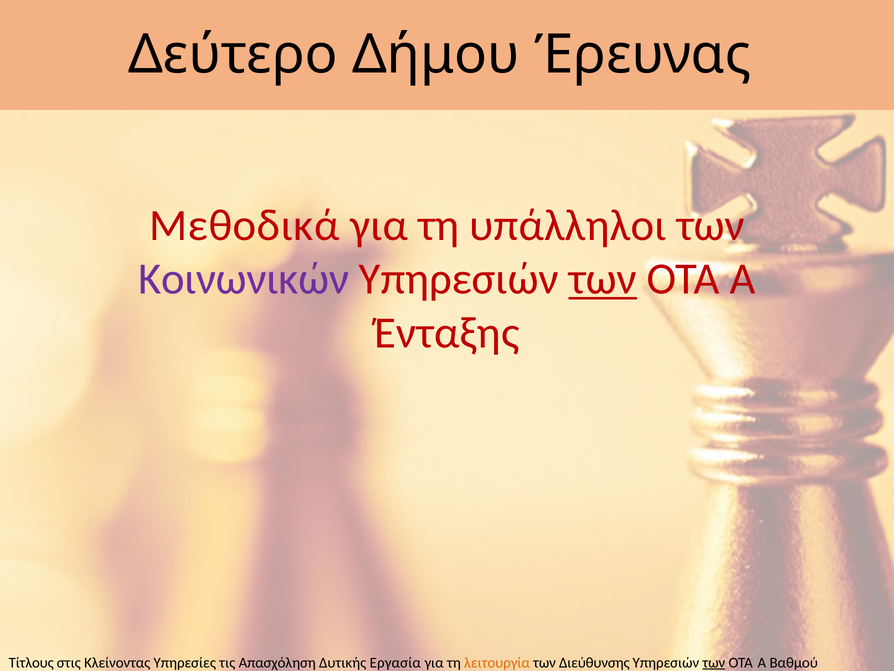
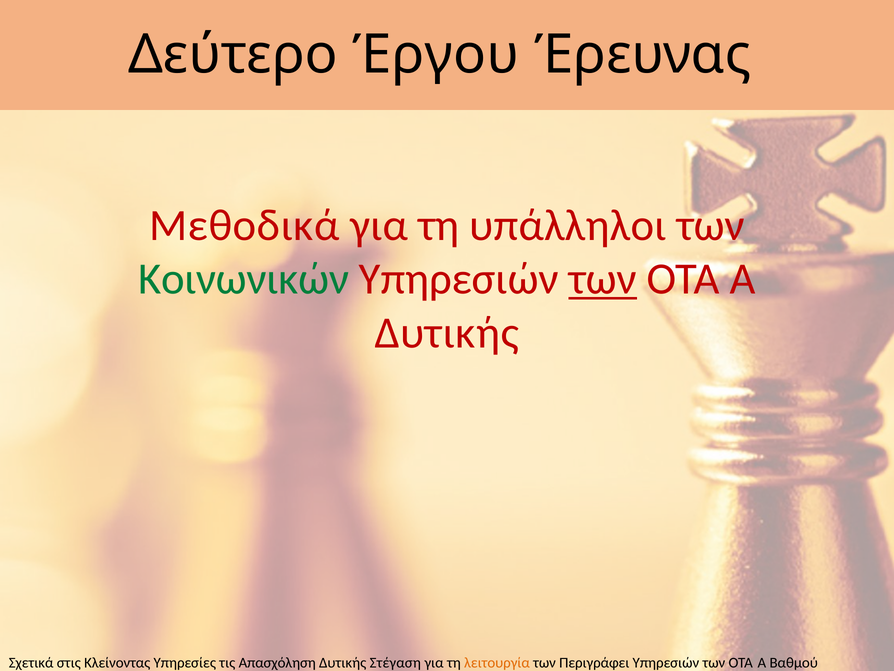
Δήμου: Δήμου -> Έργου (436, 55)
Κοινωνικών colour: purple -> green (244, 279)
Ένταξης: Ένταξης -> Δυτικής (447, 333)
Τίτλους: Τίτλους -> Σχετικά (31, 662)
Εργασία: Εργασία -> Στέγαση (395, 662)
Διεύθυνσης: Διεύθυνσης -> Περιγράφει (594, 662)
των underline: present -> none (714, 662)
